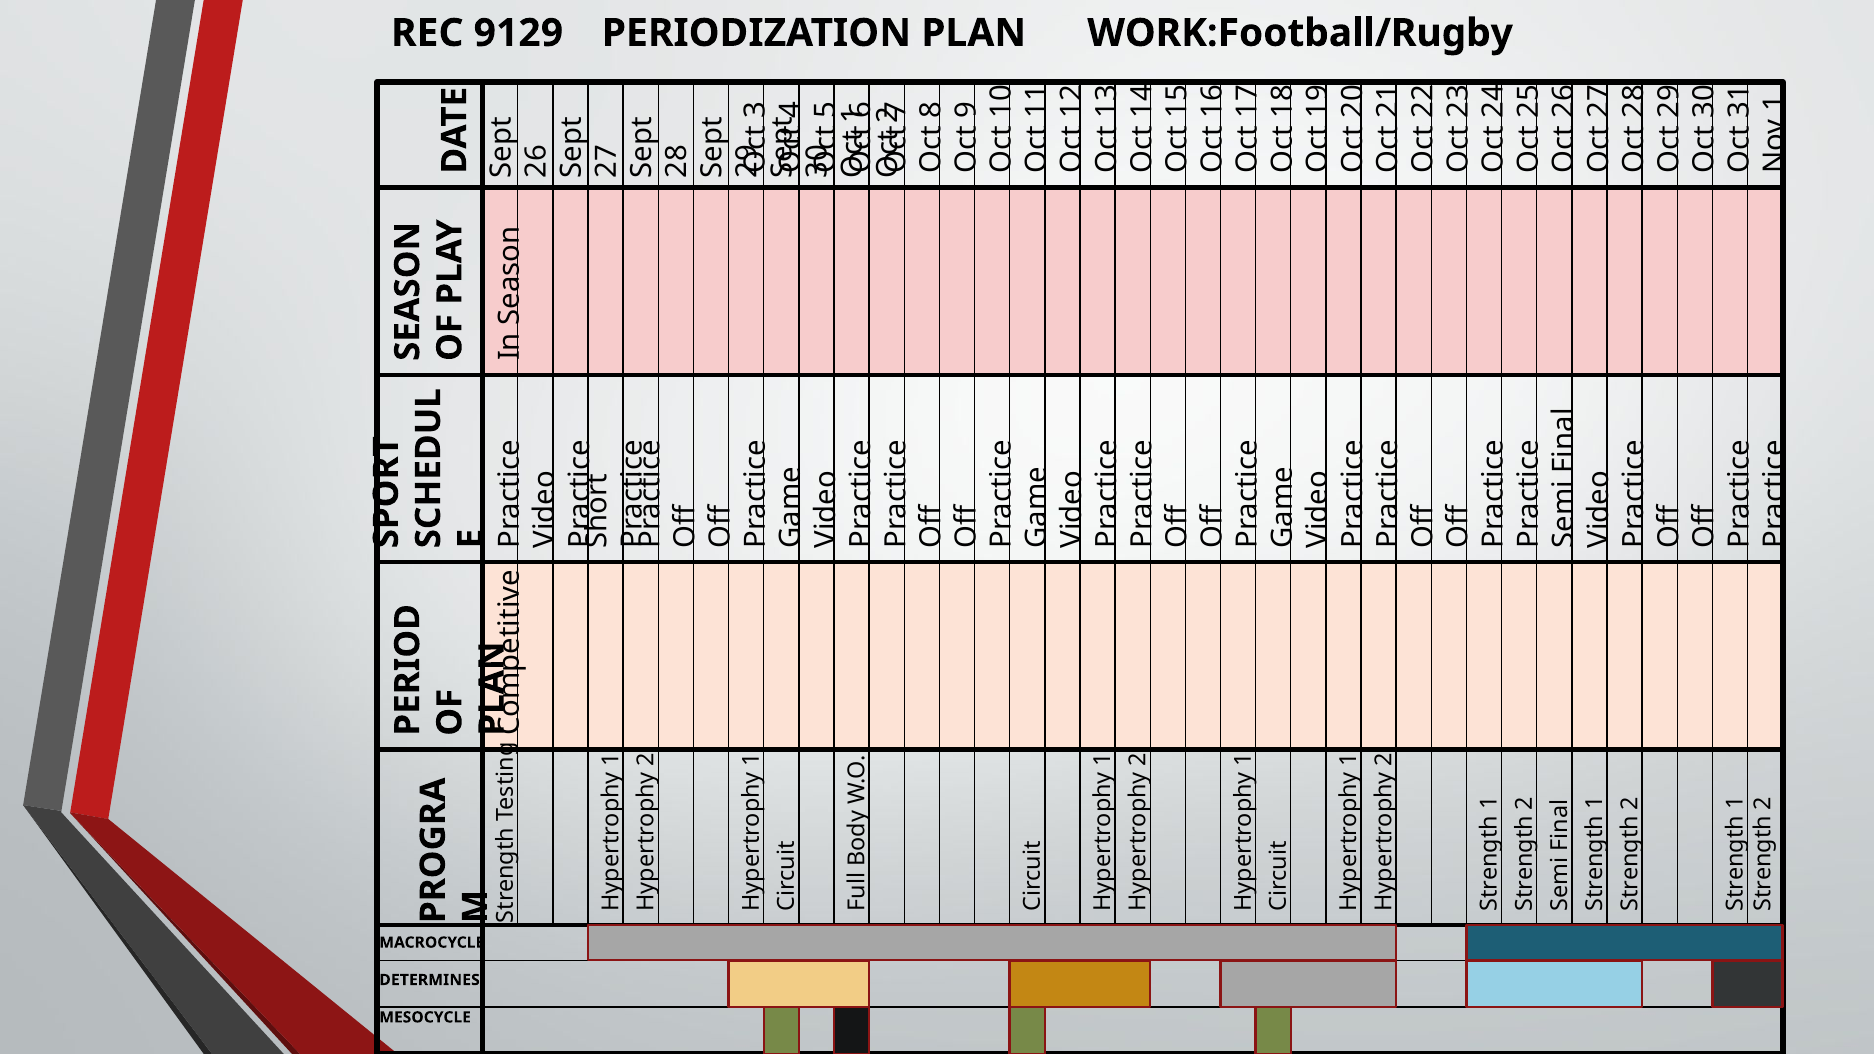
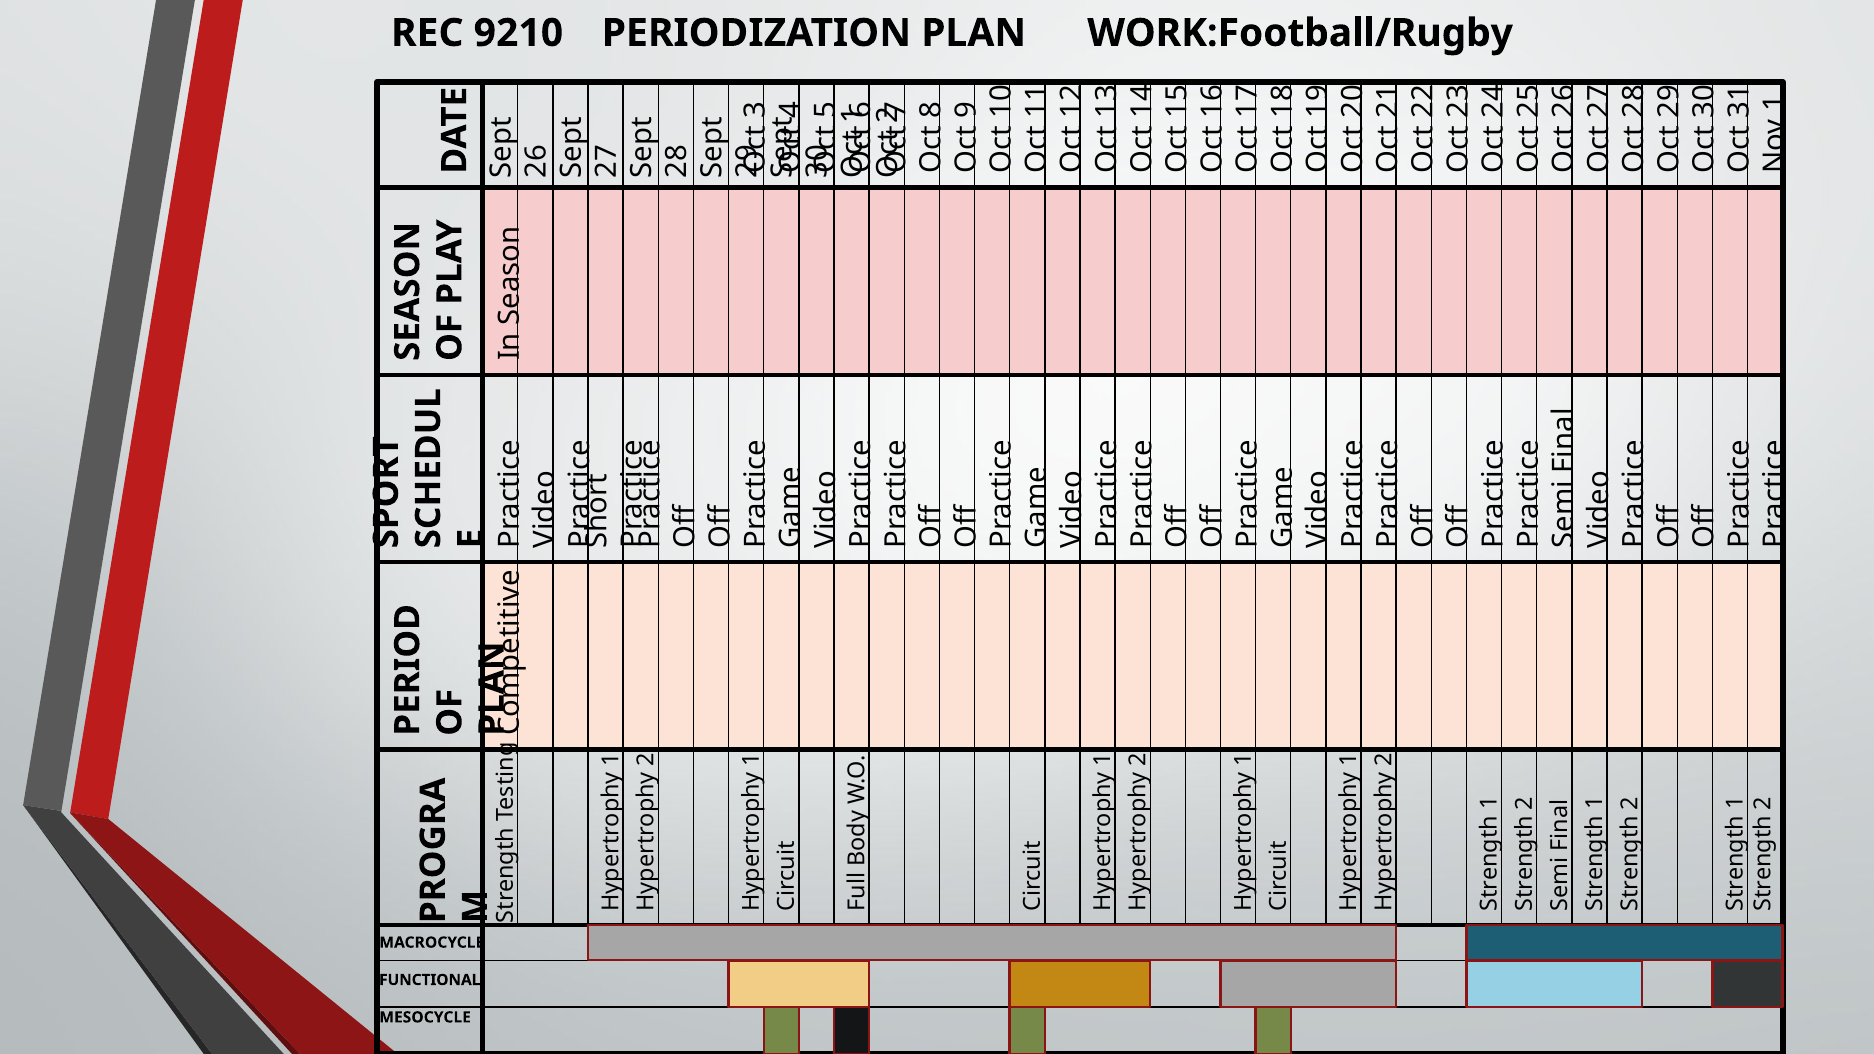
9129: 9129 -> 9210 (518, 33)
DETERMINES: DETERMINES -> FUNCTIONAL (430, 980)
